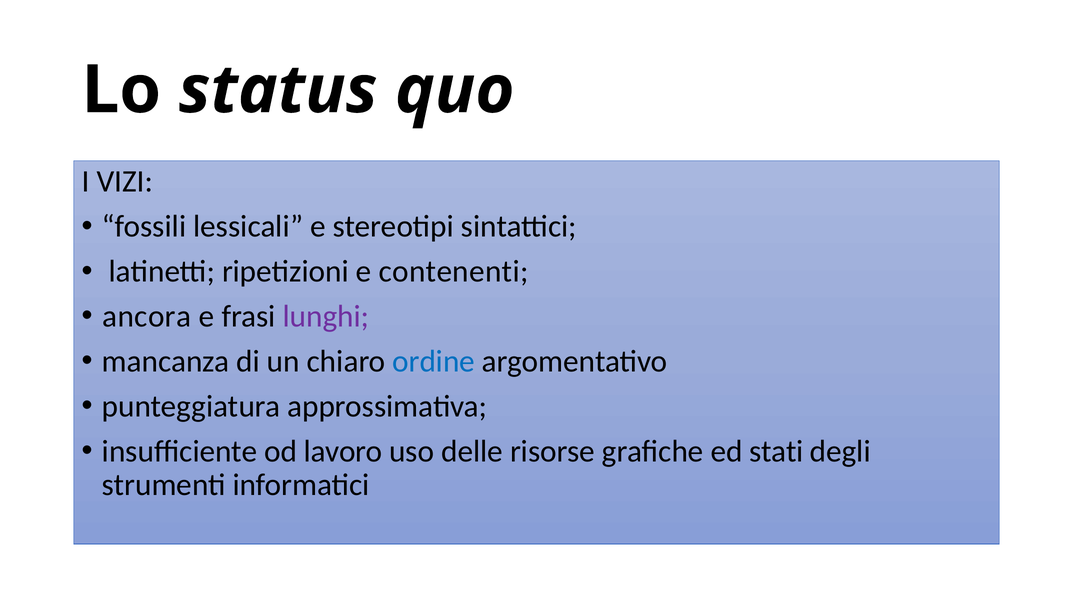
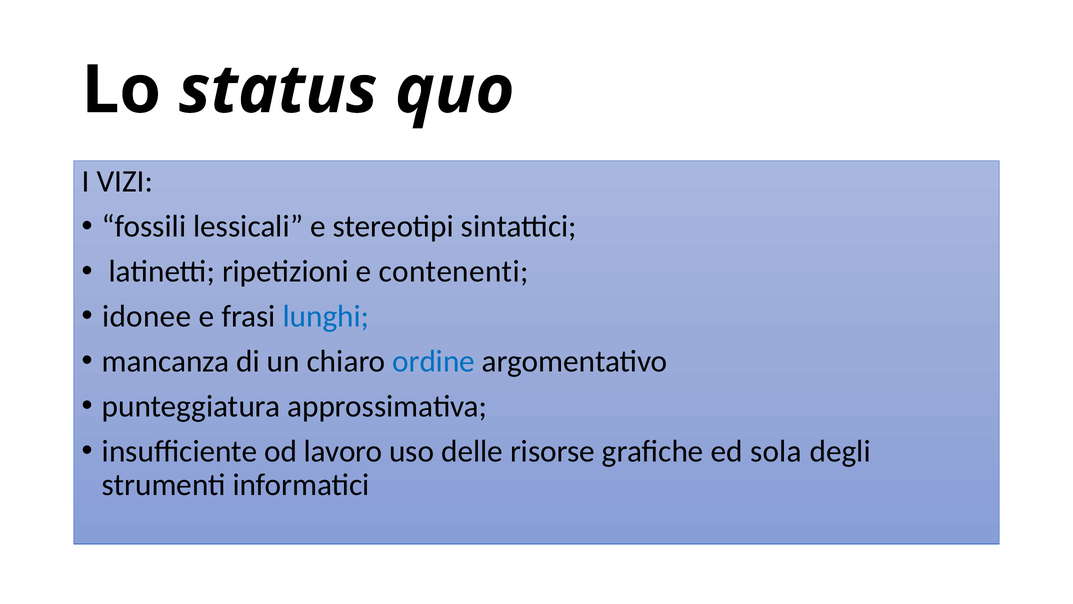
ancora: ancora -> idonee (147, 316)
lunghi colour: purple -> blue (326, 316)
stati: stati -> sola (776, 451)
